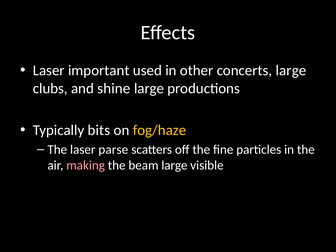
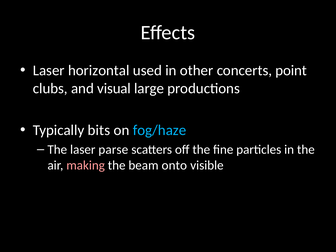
important: important -> horizontal (99, 70)
concerts large: large -> point (291, 70)
shine: shine -> visual (114, 88)
fog/haze colour: yellow -> light blue (160, 130)
beam large: large -> onto (174, 165)
